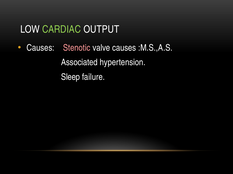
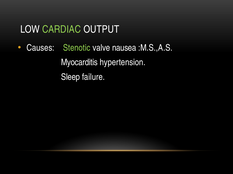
Stenotic colour: pink -> light green (77, 48)
valve causes: causes -> nausea (124, 48)
Associated: Associated -> Myocarditis (79, 63)
